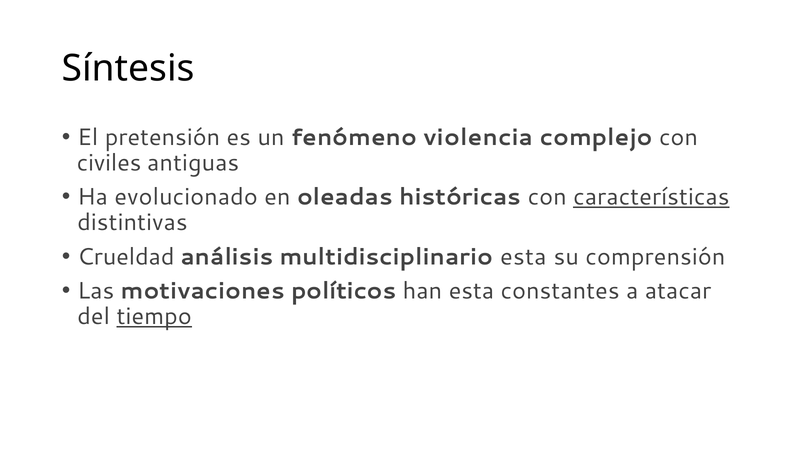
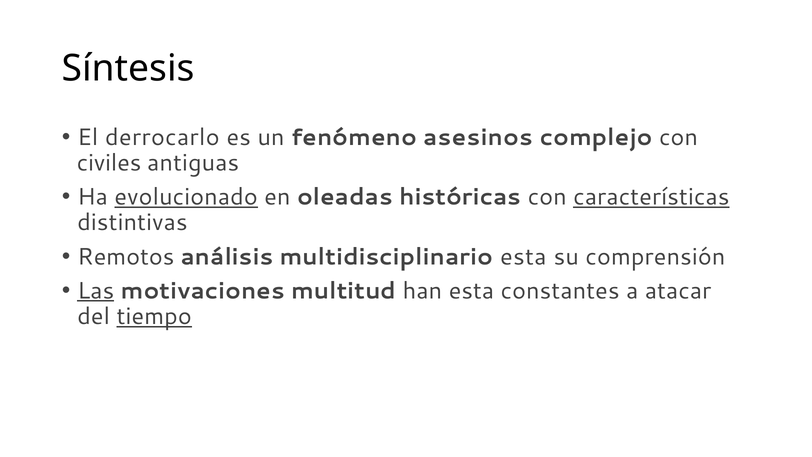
pretensión: pretensión -> derrocarlo (162, 137)
violencia: violencia -> asesinos (478, 137)
evolucionado underline: none -> present (186, 197)
Crueldad: Crueldad -> Remotos (126, 257)
Las underline: none -> present (96, 291)
políticos: políticos -> multitud (344, 291)
